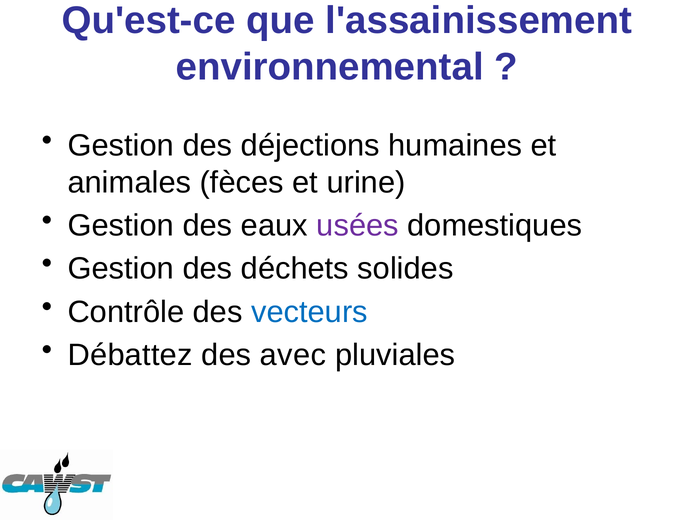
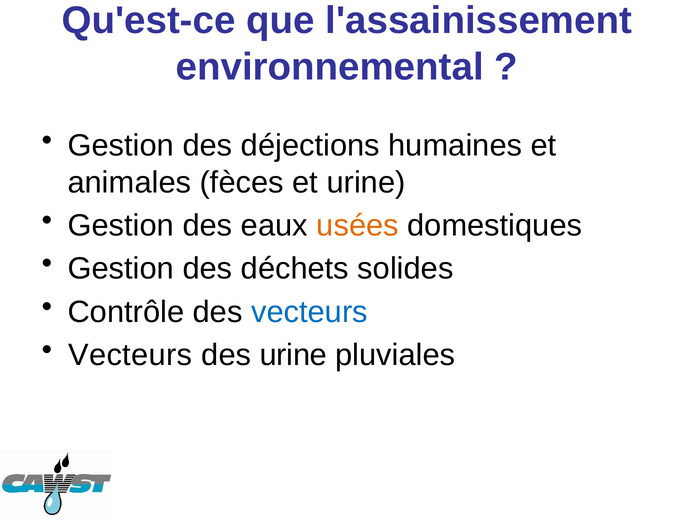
usées colour: purple -> orange (358, 226)
Débattez: Débattez -> Vecteurs (130, 355)
des avec: avec -> urine (293, 355)
